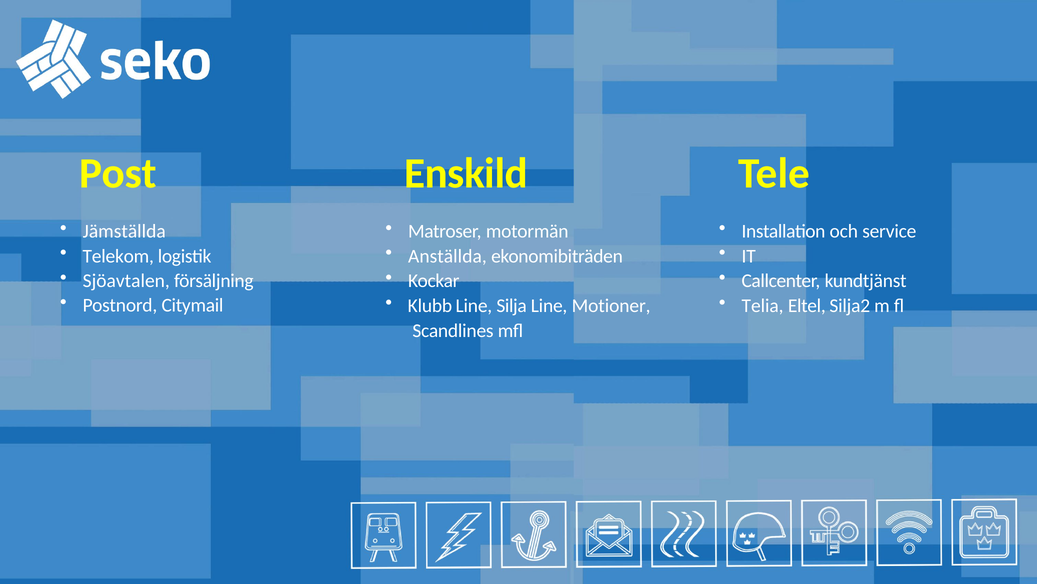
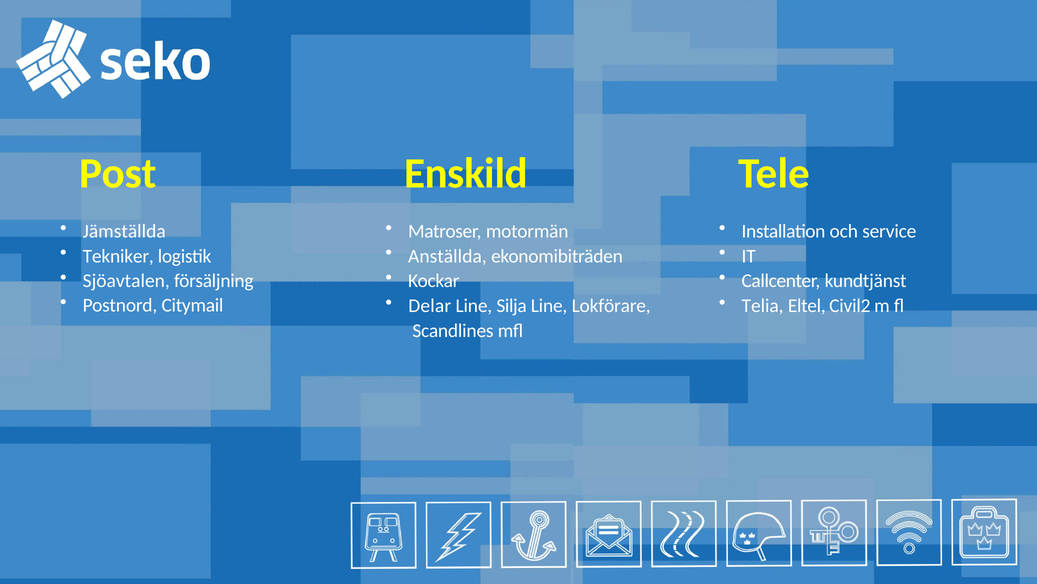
Telekom: Telekom -> Tekniker (118, 256)
Klubb: Klubb -> Delar (430, 305)
Motioner: Motioner -> Lokförare (611, 305)
Silja2: Silja2 -> Civil2 (850, 305)
